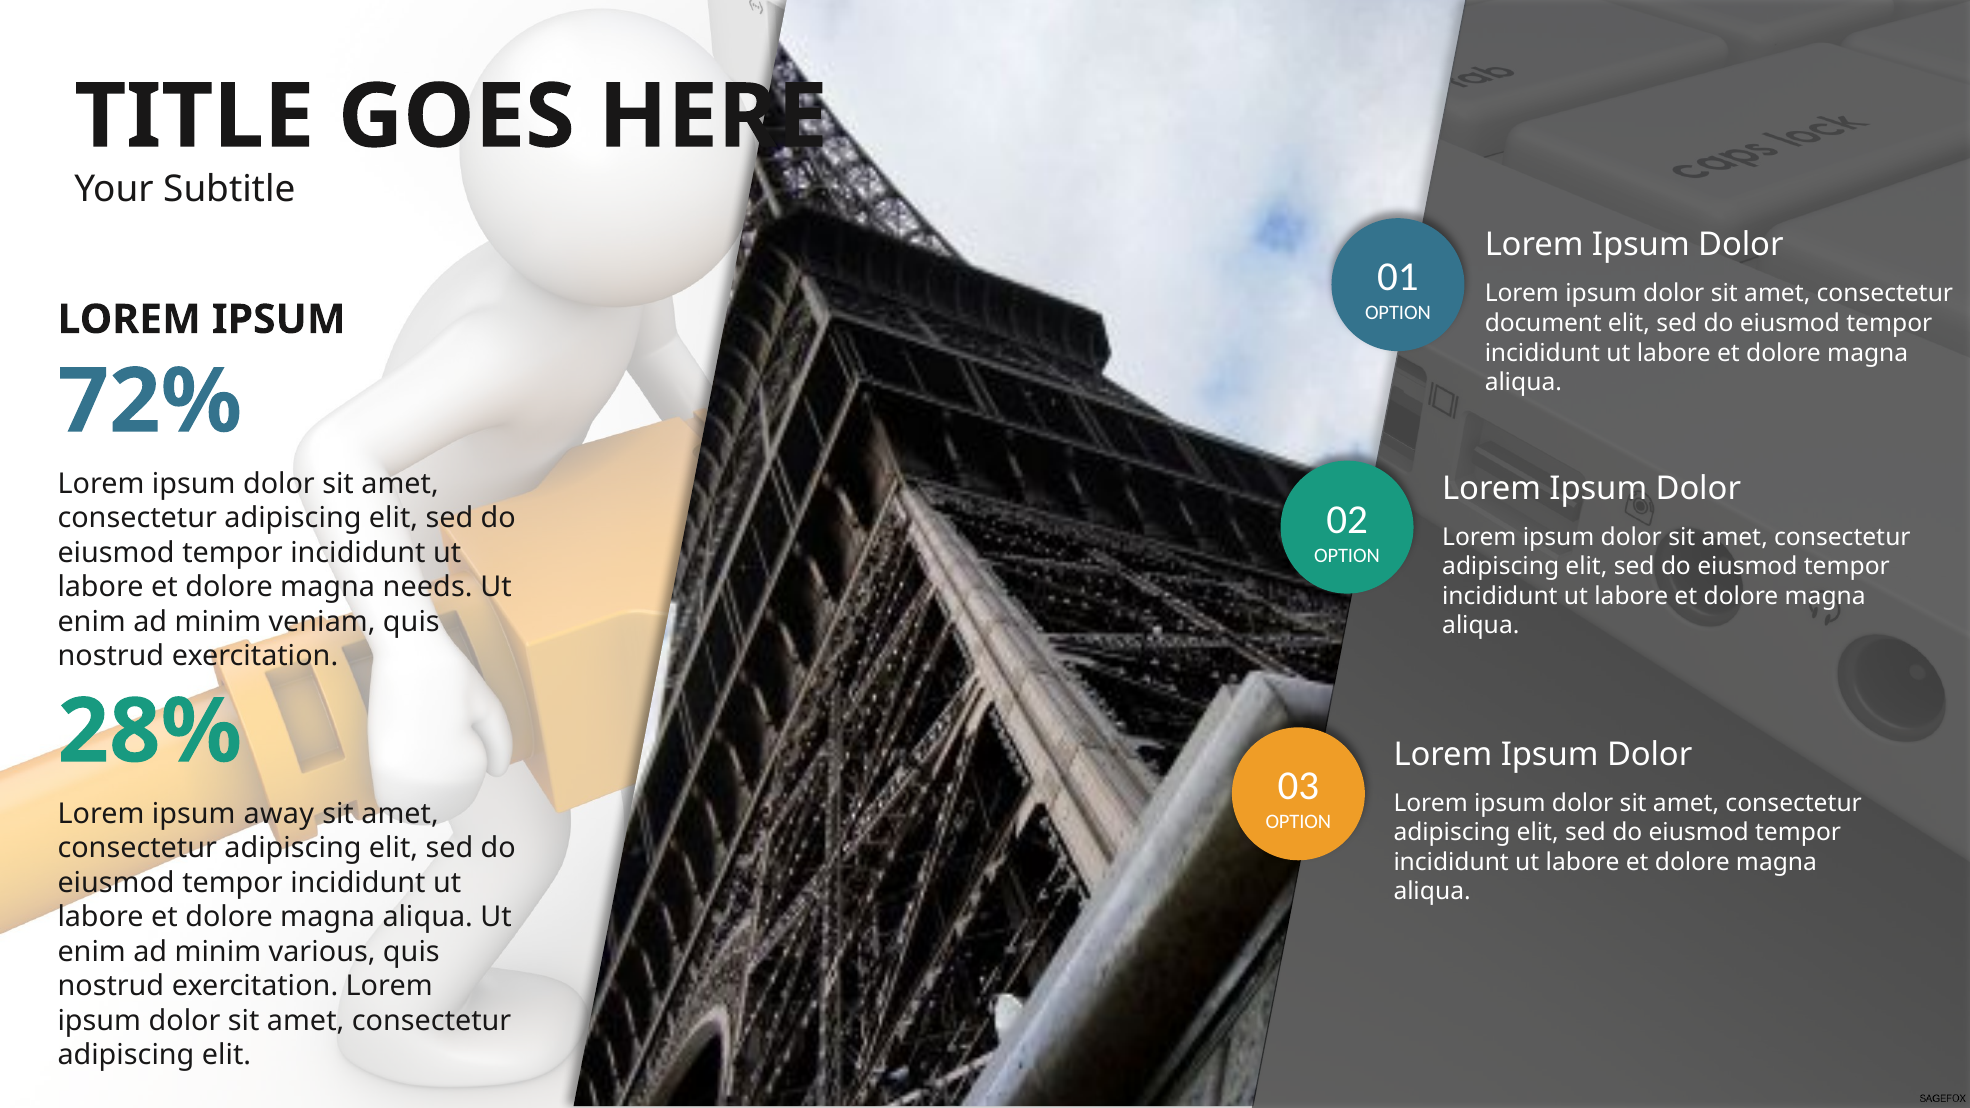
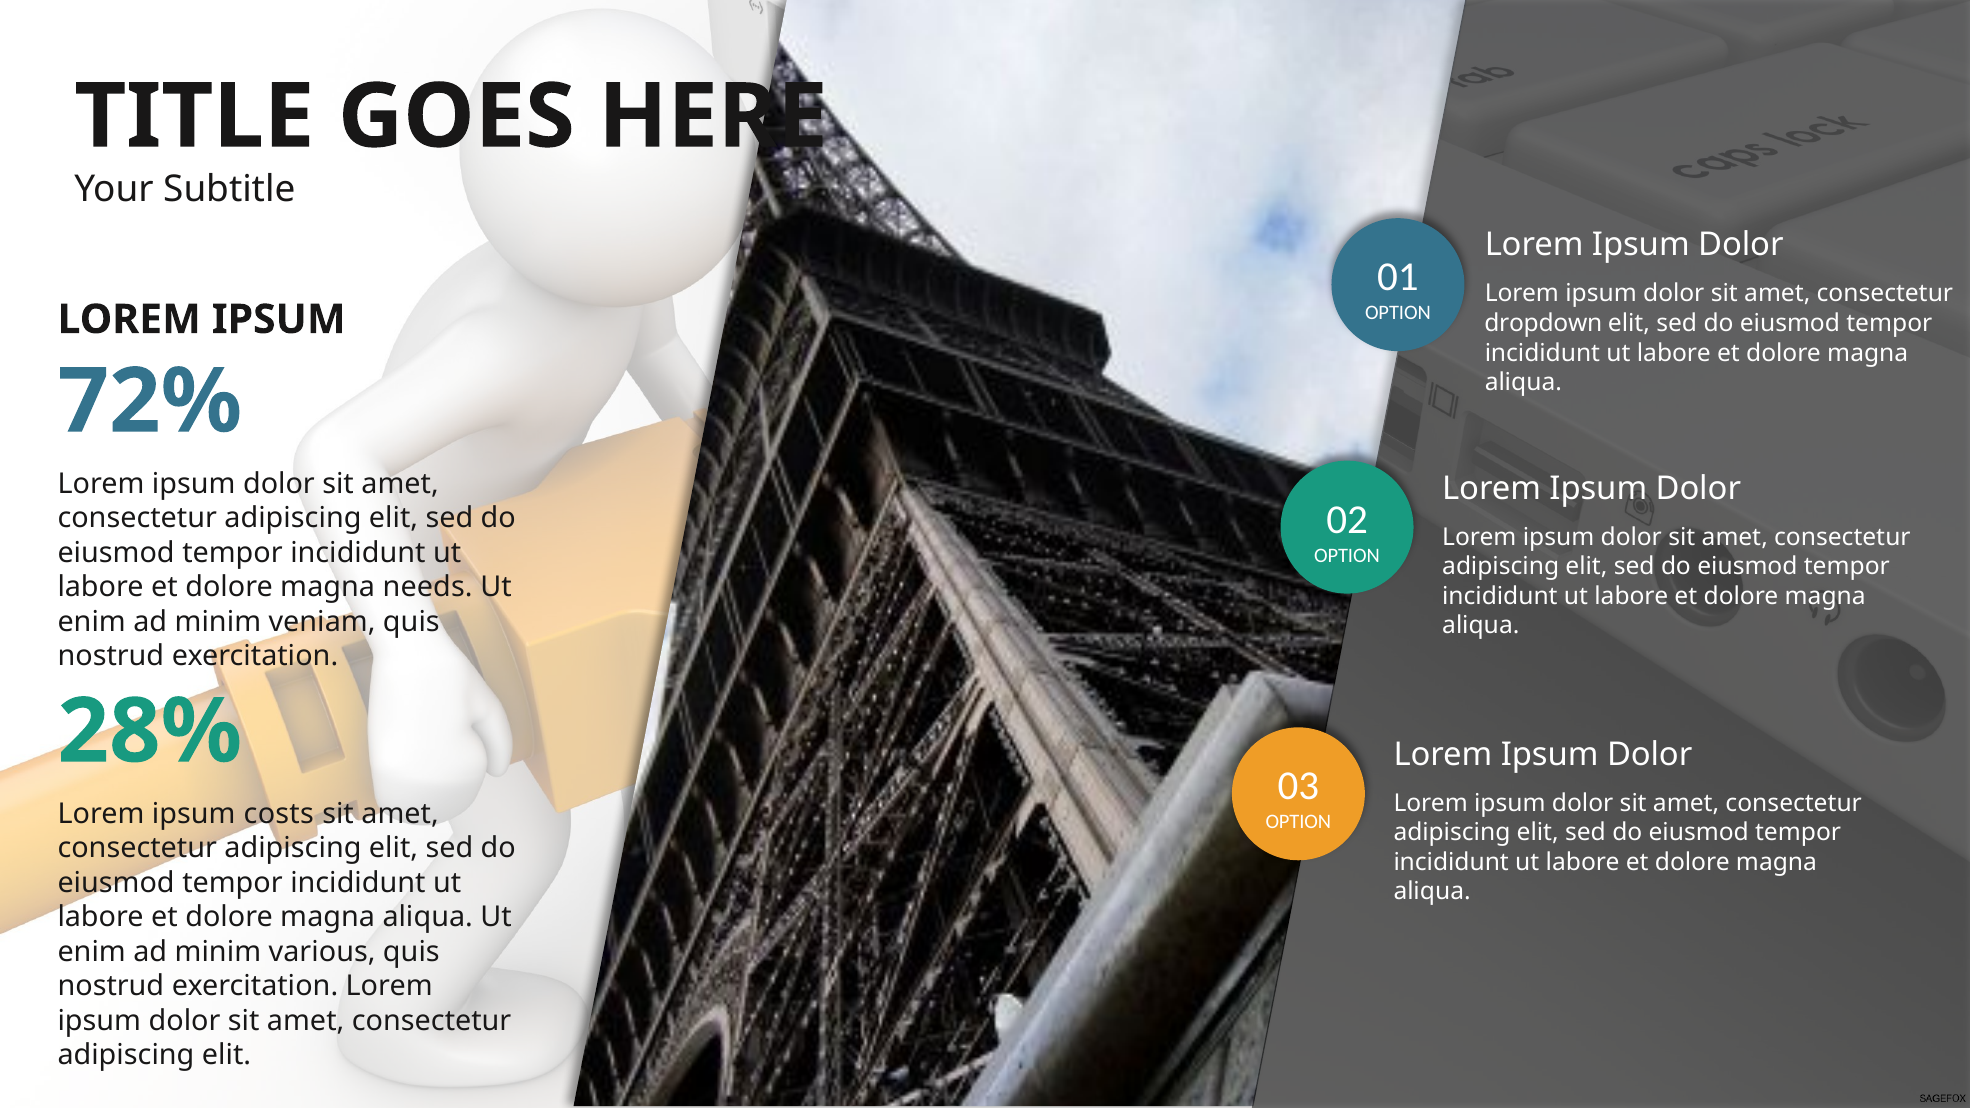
document: document -> dropdown (1543, 323)
away: away -> costs (279, 814)
